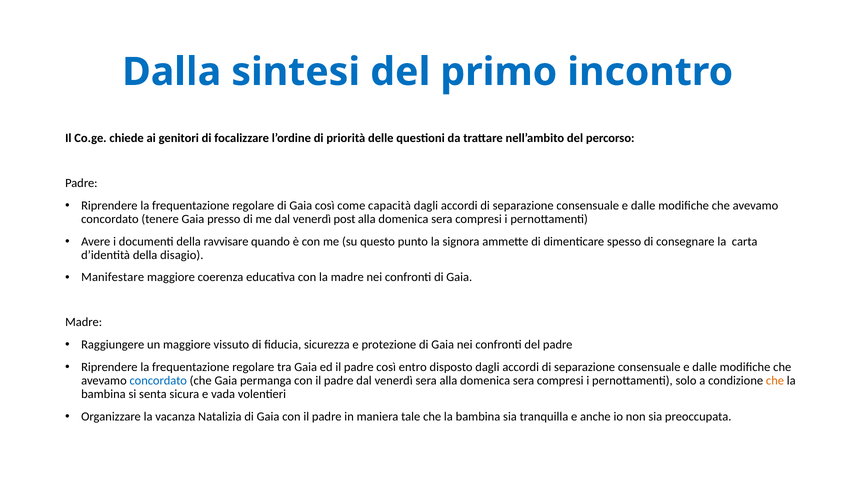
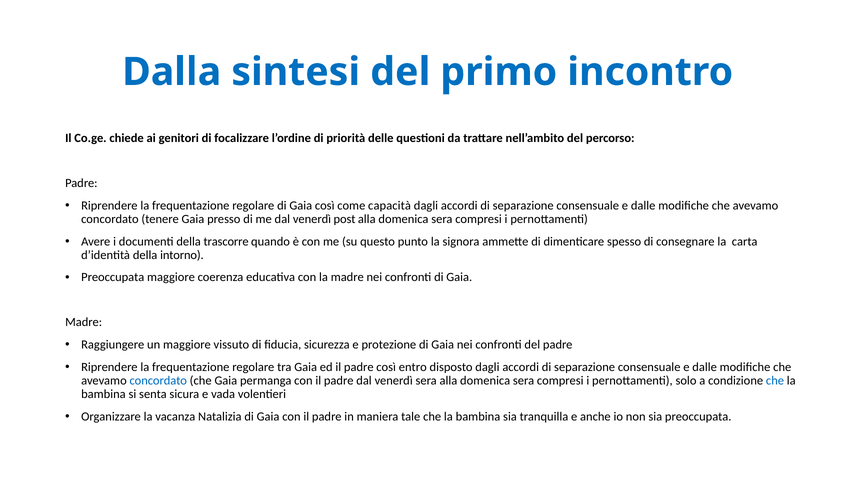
ravvisare: ravvisare -> trascorre (226, 241)
disagio: disagio -> intorno (182, 255)
Manifestare: Manifestare -> Preoccupata (113, 277)
che colour: orange -> blue (775, 380)
